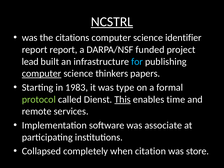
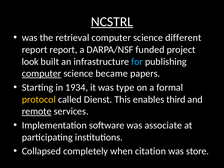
citations: citations -> retrieval (72, 38)
identifier: identifier -> different (183, 38)
lead: lead -> look (30, 62)
thinkers: thinkers -> became (112, 74)
1983: 1983 -> 1934 (77, 87)
protocol colour: light green -> yellow (39, 99)
This underline: present -> none (123, 99)
time: time -> third (176, 99)
remote underline: none -> present (37, 111)
